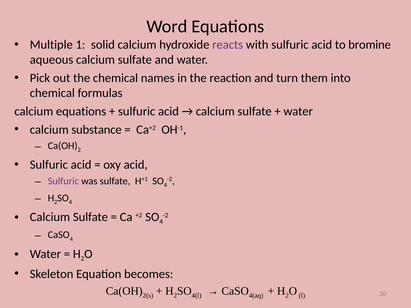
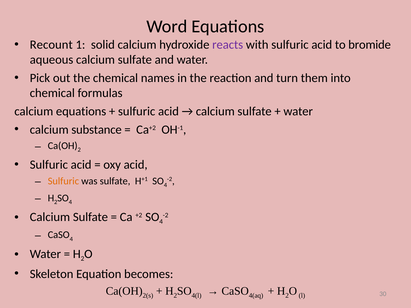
Multiple: Multiple -> Recount (51, 45)
bromine: bromine -> bromide (370, 45)
Sulfuric colour: purple -> orange (63, 181)
